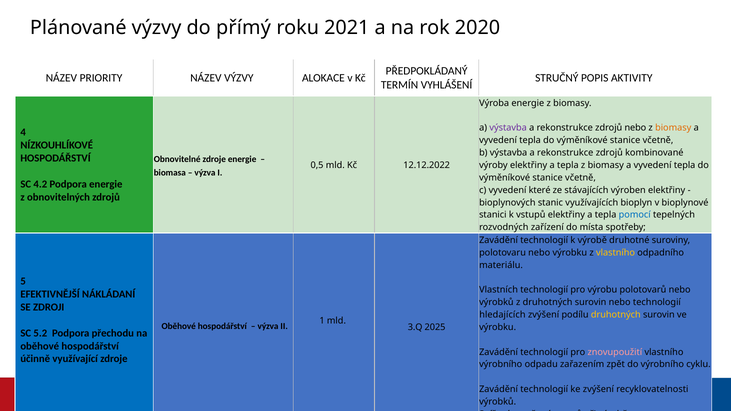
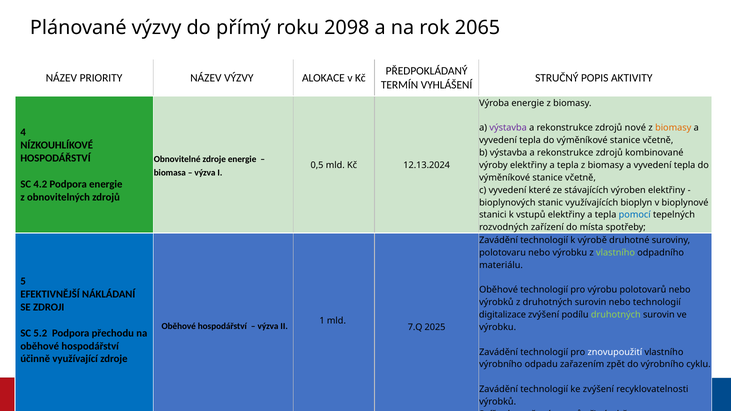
2021: 2021 -> 2098 (347, 28)
2020: 2020 -> 2065 (478, 28)
zdrojů nebo: nebo -> nové (635, 128)
12.12.2022: 12.12.2022 -> 12.13.2024 (427, 165)
vlastního colour: yellow -> light green (616, 253)
Vlastních: Vlastních -> Oběhové (499, 290)
hledajících: hledajících -> digitalizace (502, 315)
druhotných colour: yellow -> light green (616, 315)
3.Q: 3.Q -> 7.Q (415, 327)
znovupoužití colour: pink -> white (615, 352)
